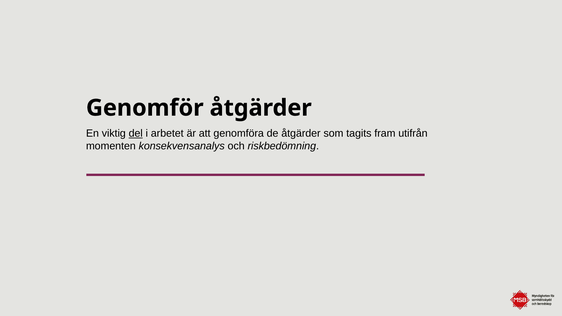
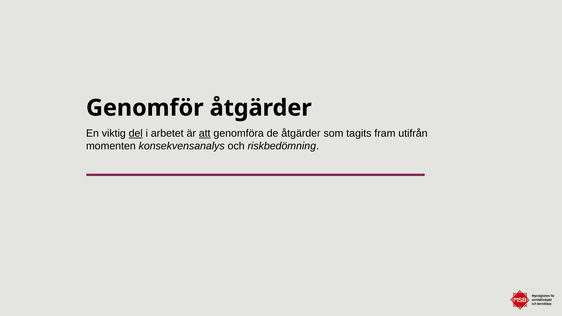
att underline: none -> present (205, 133)
